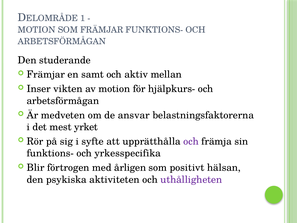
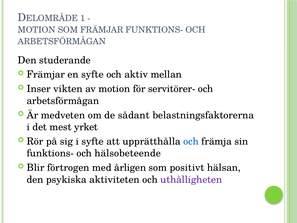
en samt: samt -> syfte (92, 74)
hjälpkurs-: hjälpkurs- -> servitörer- (172, 89)
ansvar: ansvar -> sådant (134, 115)
och colour: purple -> blue (191, 141)
yrkesspecifika: yrkesspecifika -> hälsobeteende (128, 153)
